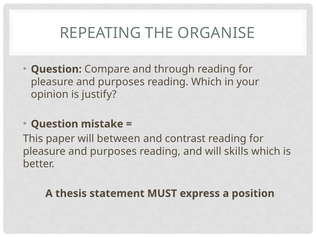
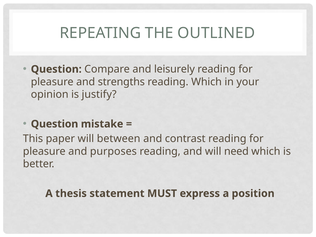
ORGANISE: ORGANISE -> OUTLINED (216, 33)
through: through -> leisurely (174, 69)
purposes: purposes -> strengths (121, 82)
skills: skills -> need (236, 151)
